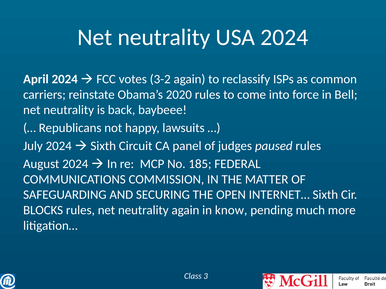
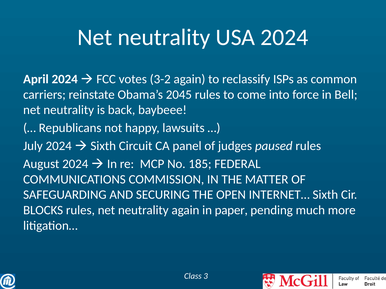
2020: 2020 -> 2045 (179, 95)
know: know -> paper (231, 211)
